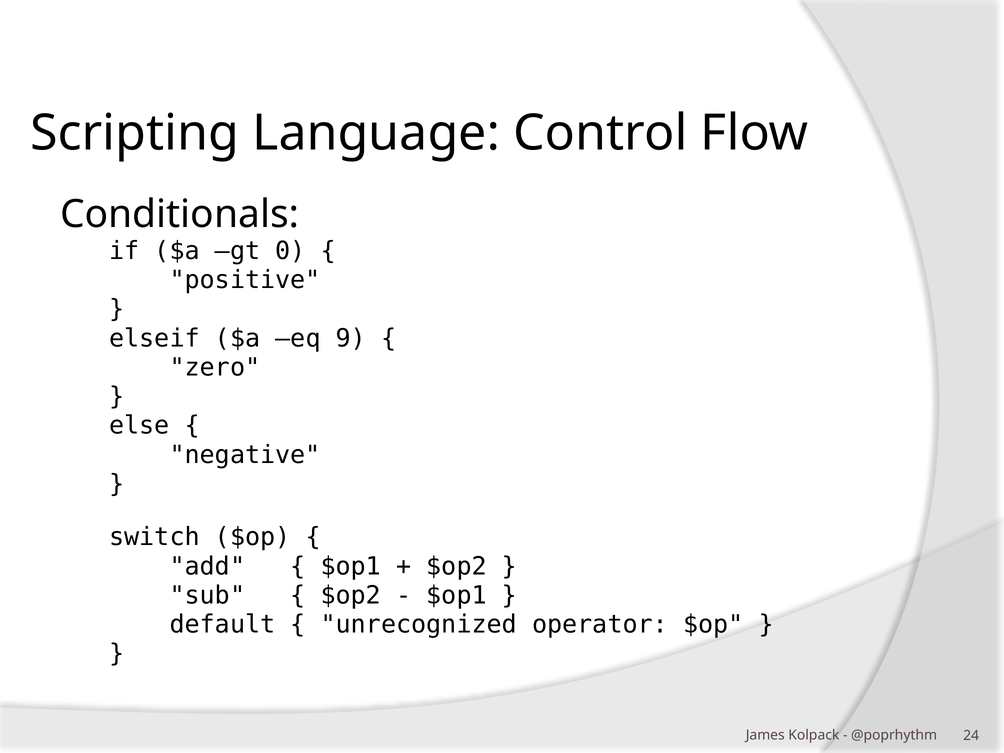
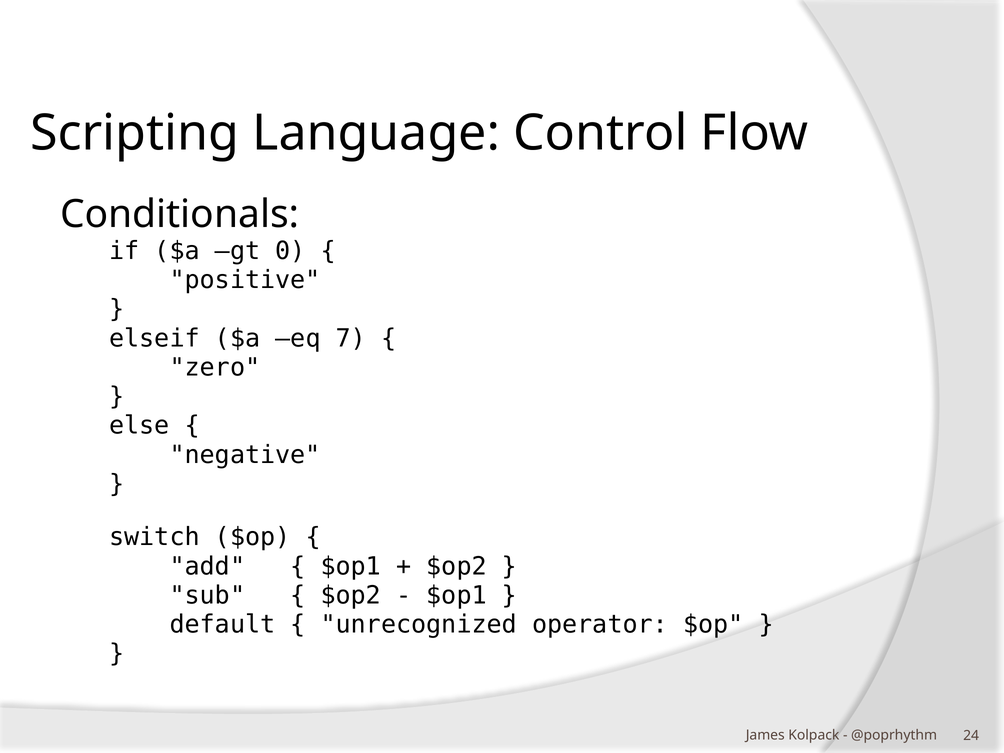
9: 9 -> 7 (351, 338)
